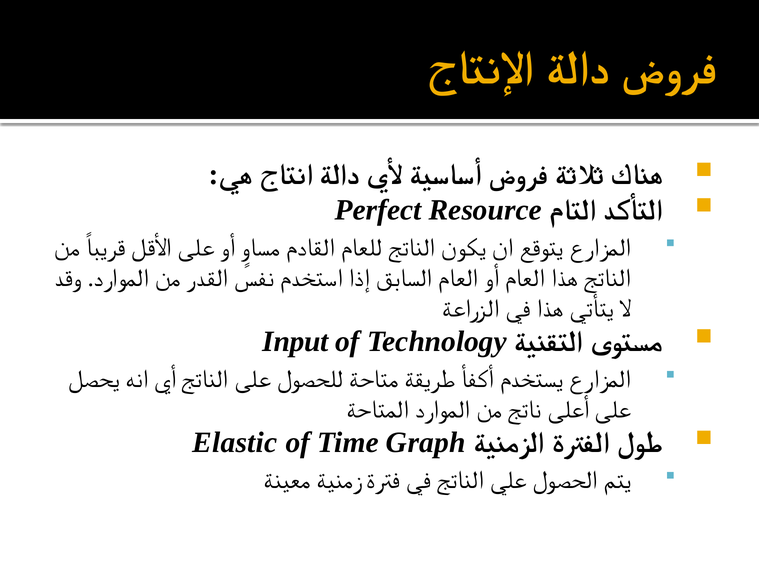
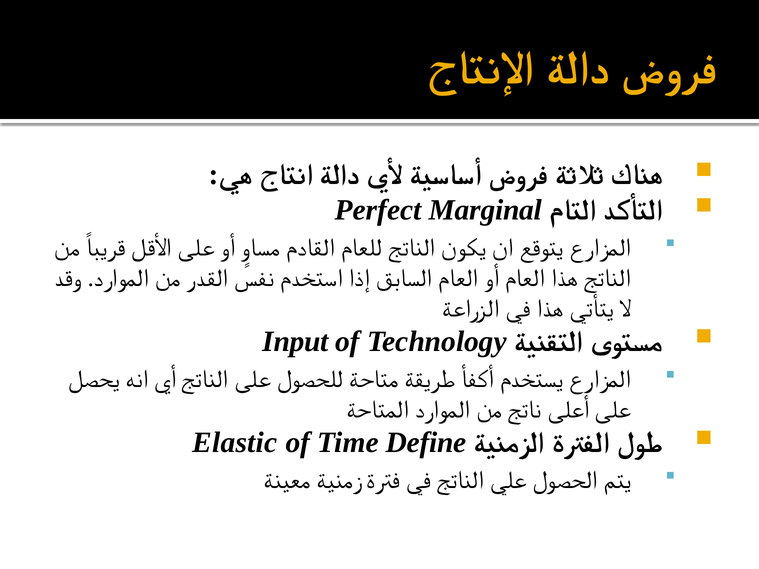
Resource: Resource -> Marginal (485, 210)
Graph: Graph -> Define (426, 443)
